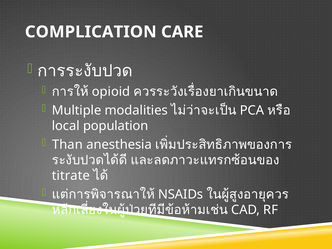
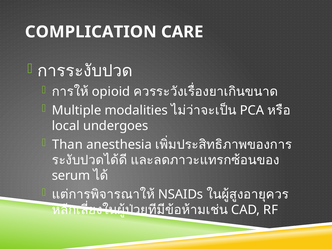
population: population -> undergoes (116, 126)
titrate: titrate -> serum (71, 176)
